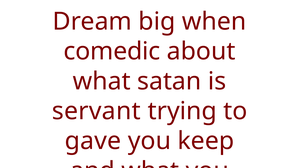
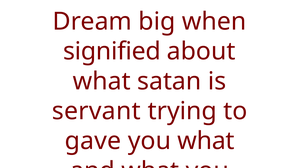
comedic: comedic -> signified (112, 51)
you keep: keep -> what (206, 141)
